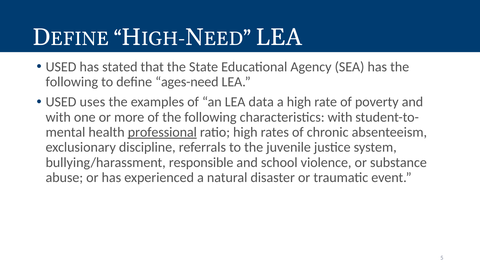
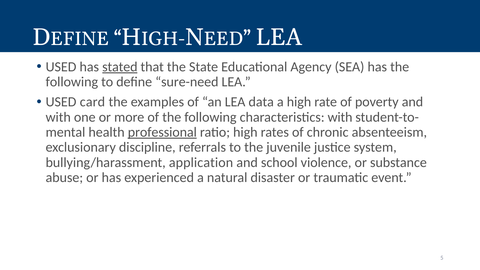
stated underline: none -> present (120, 67)
ages-need: ages-need -> sure-need (187, 82)
uses: uses -> card (92, 102)
responsible: responsible -> application (201, 162)
